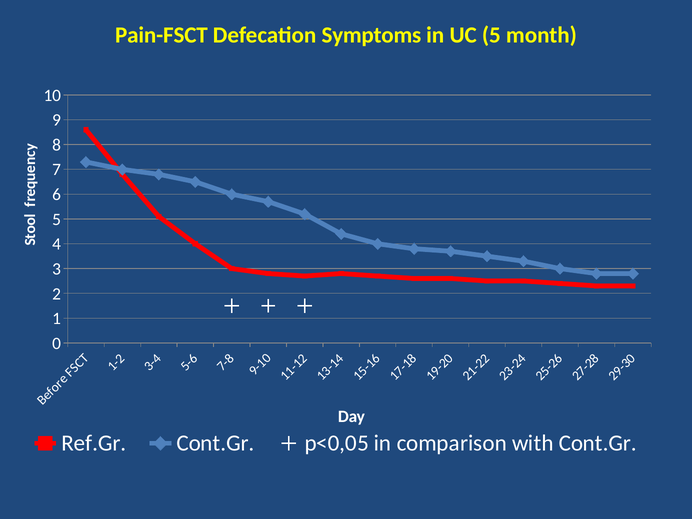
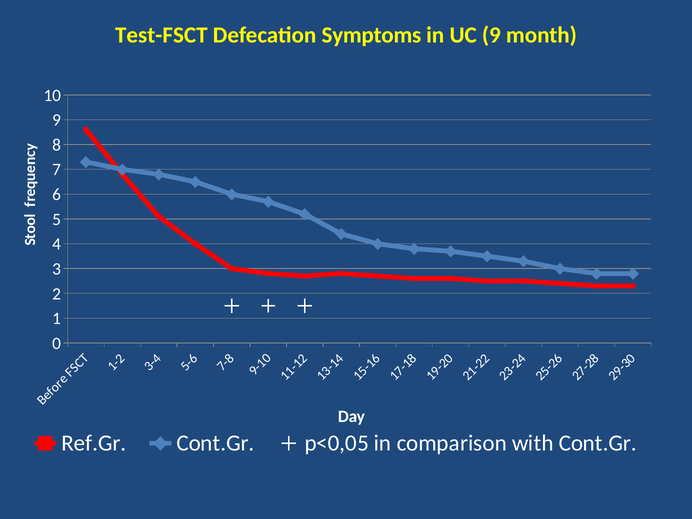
Pain-FSCT: Pain-FSCT -> Test-FSCT (161, 35)
UC 5: 5 -> 9 (491, 35)
